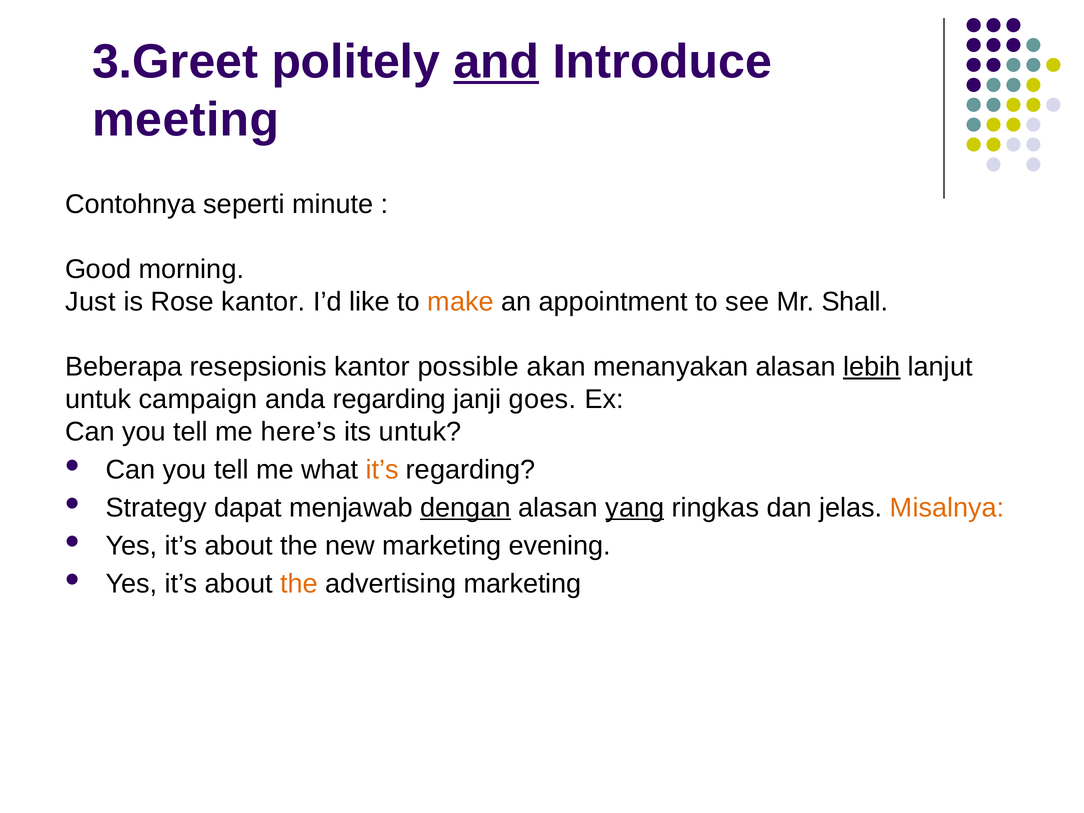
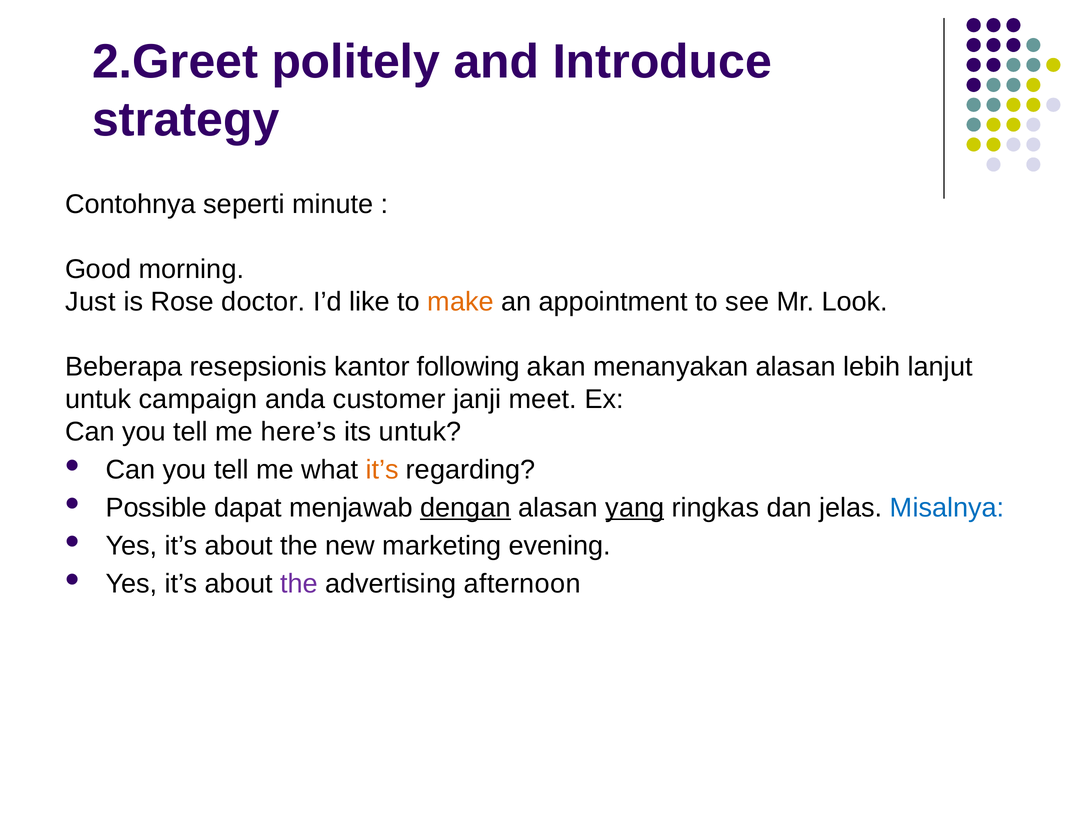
3.Greet: 3.Greet -> 2.Greet (175, 62)
and underline: present -> none (496, 62)
meeting: meeting -> strategy (186, 120)
Rose kantor: kantor -> doctor (263, 302)
Shall: Shall -> Look (855, 302)
possible: possible -> following (468, 367)
lebih underline: present -> none (872, 367)
anda regarding: regarding -> customer (389, 399)
goes: goes -> meet (543, 399)
Strategy: Strategy -> Possible (156, 508)
Misalnya colour: orange -> blue (947, 508)
the colour: orange -> purple (299, 584)
advertising marketing: marketing -> afternoon (522, 584)
